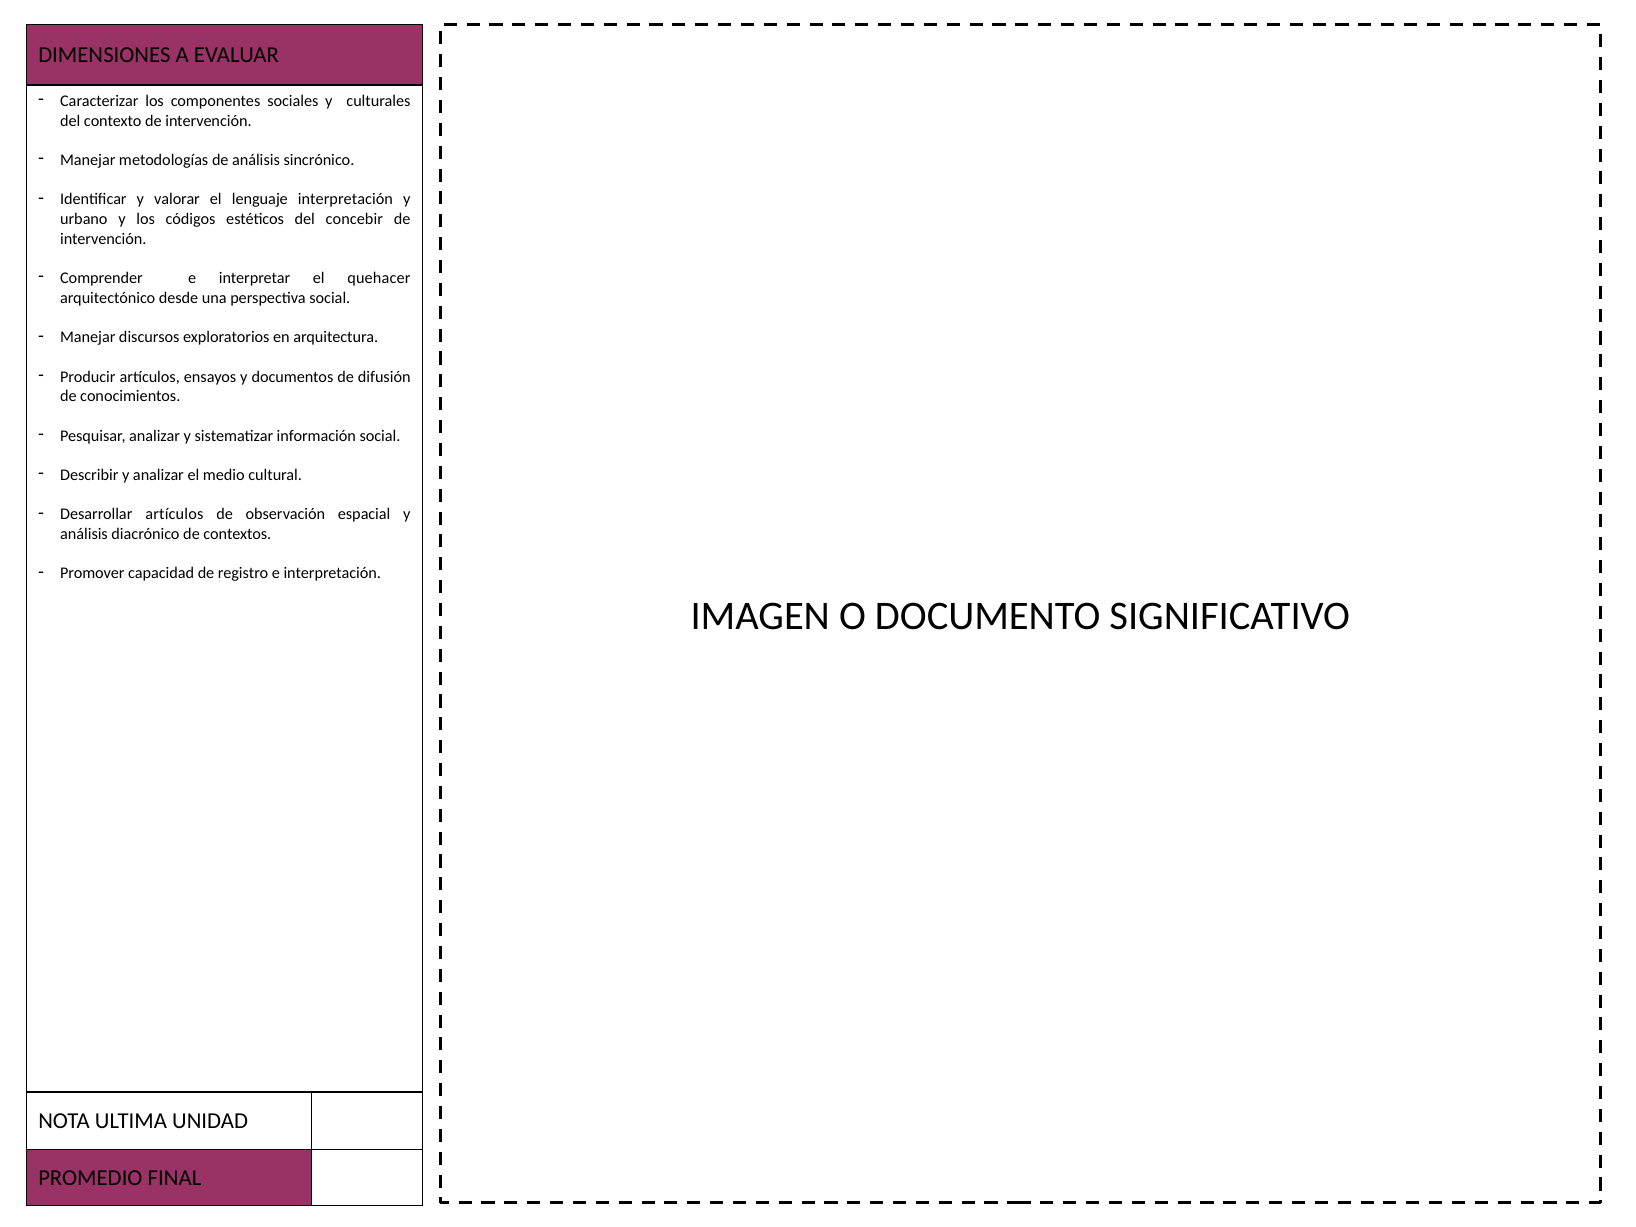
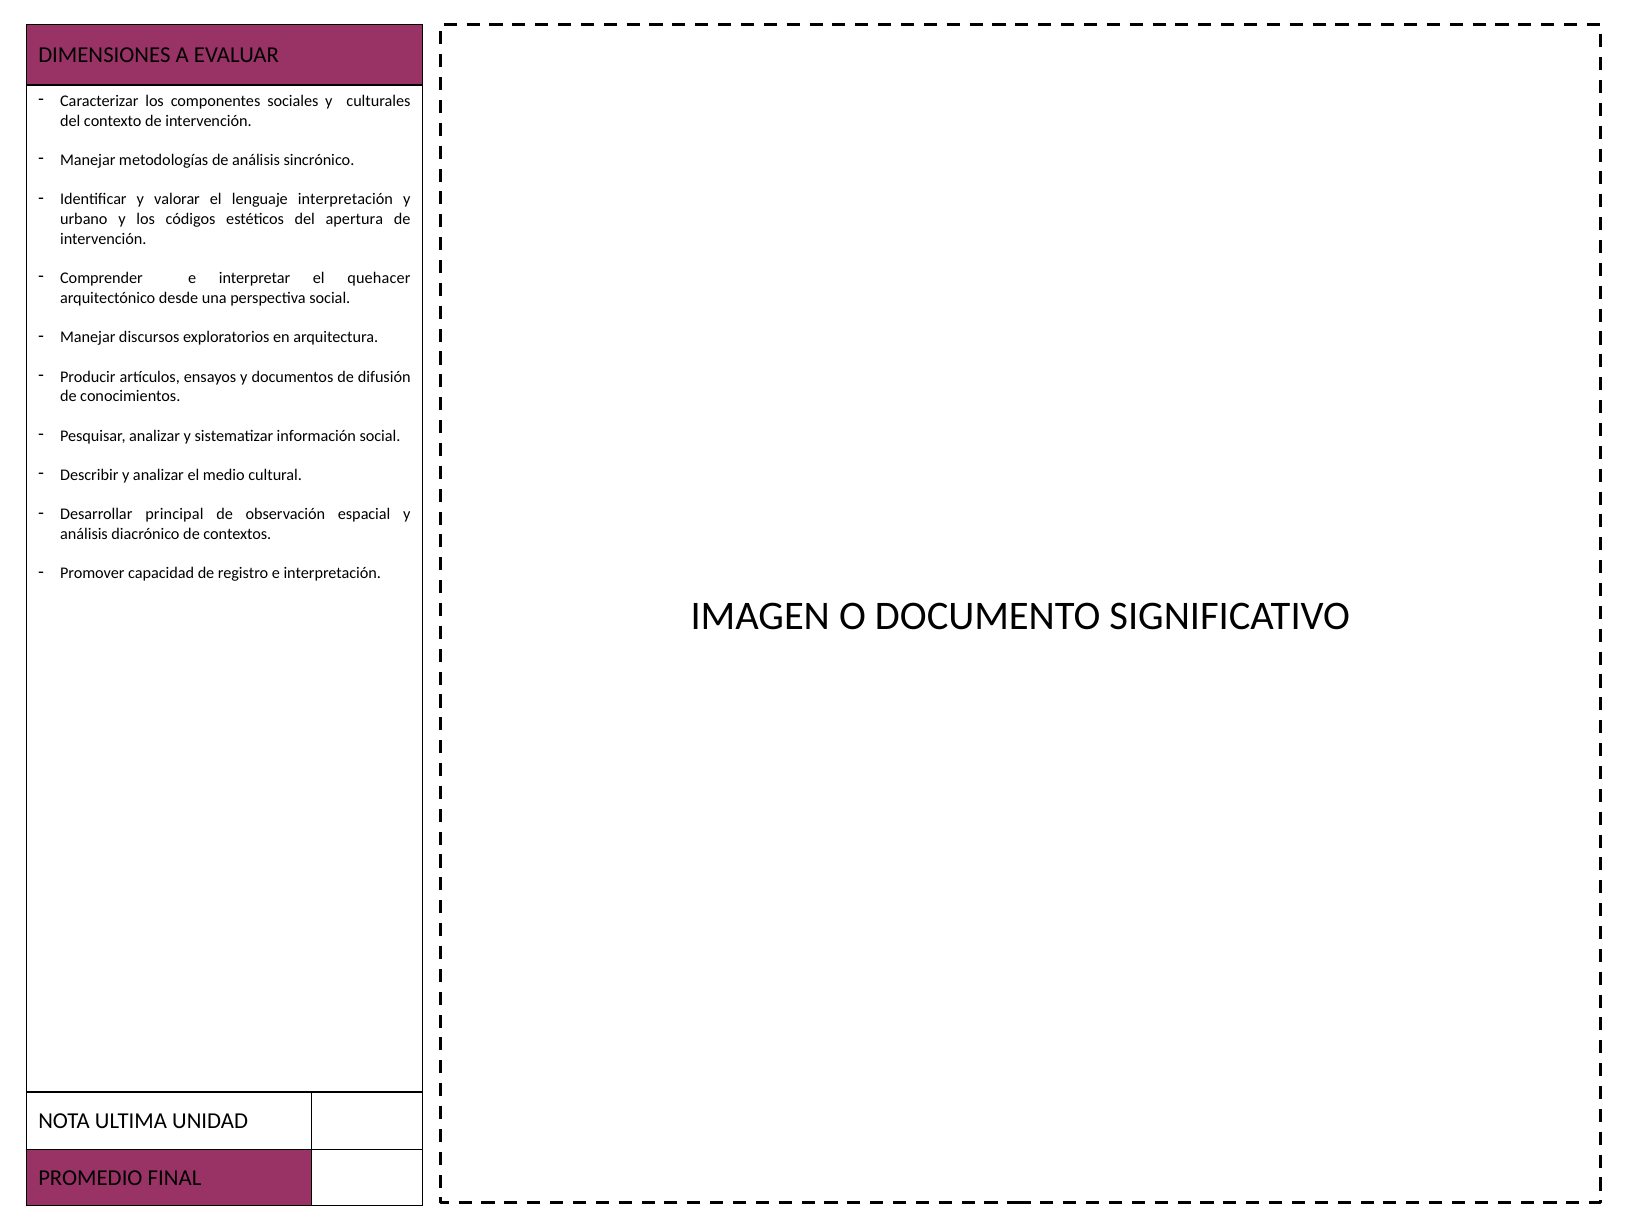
concebir: concebir -> apertura (354, 219)
Desarrollar artículos: artículos -> principal (174, 515)
